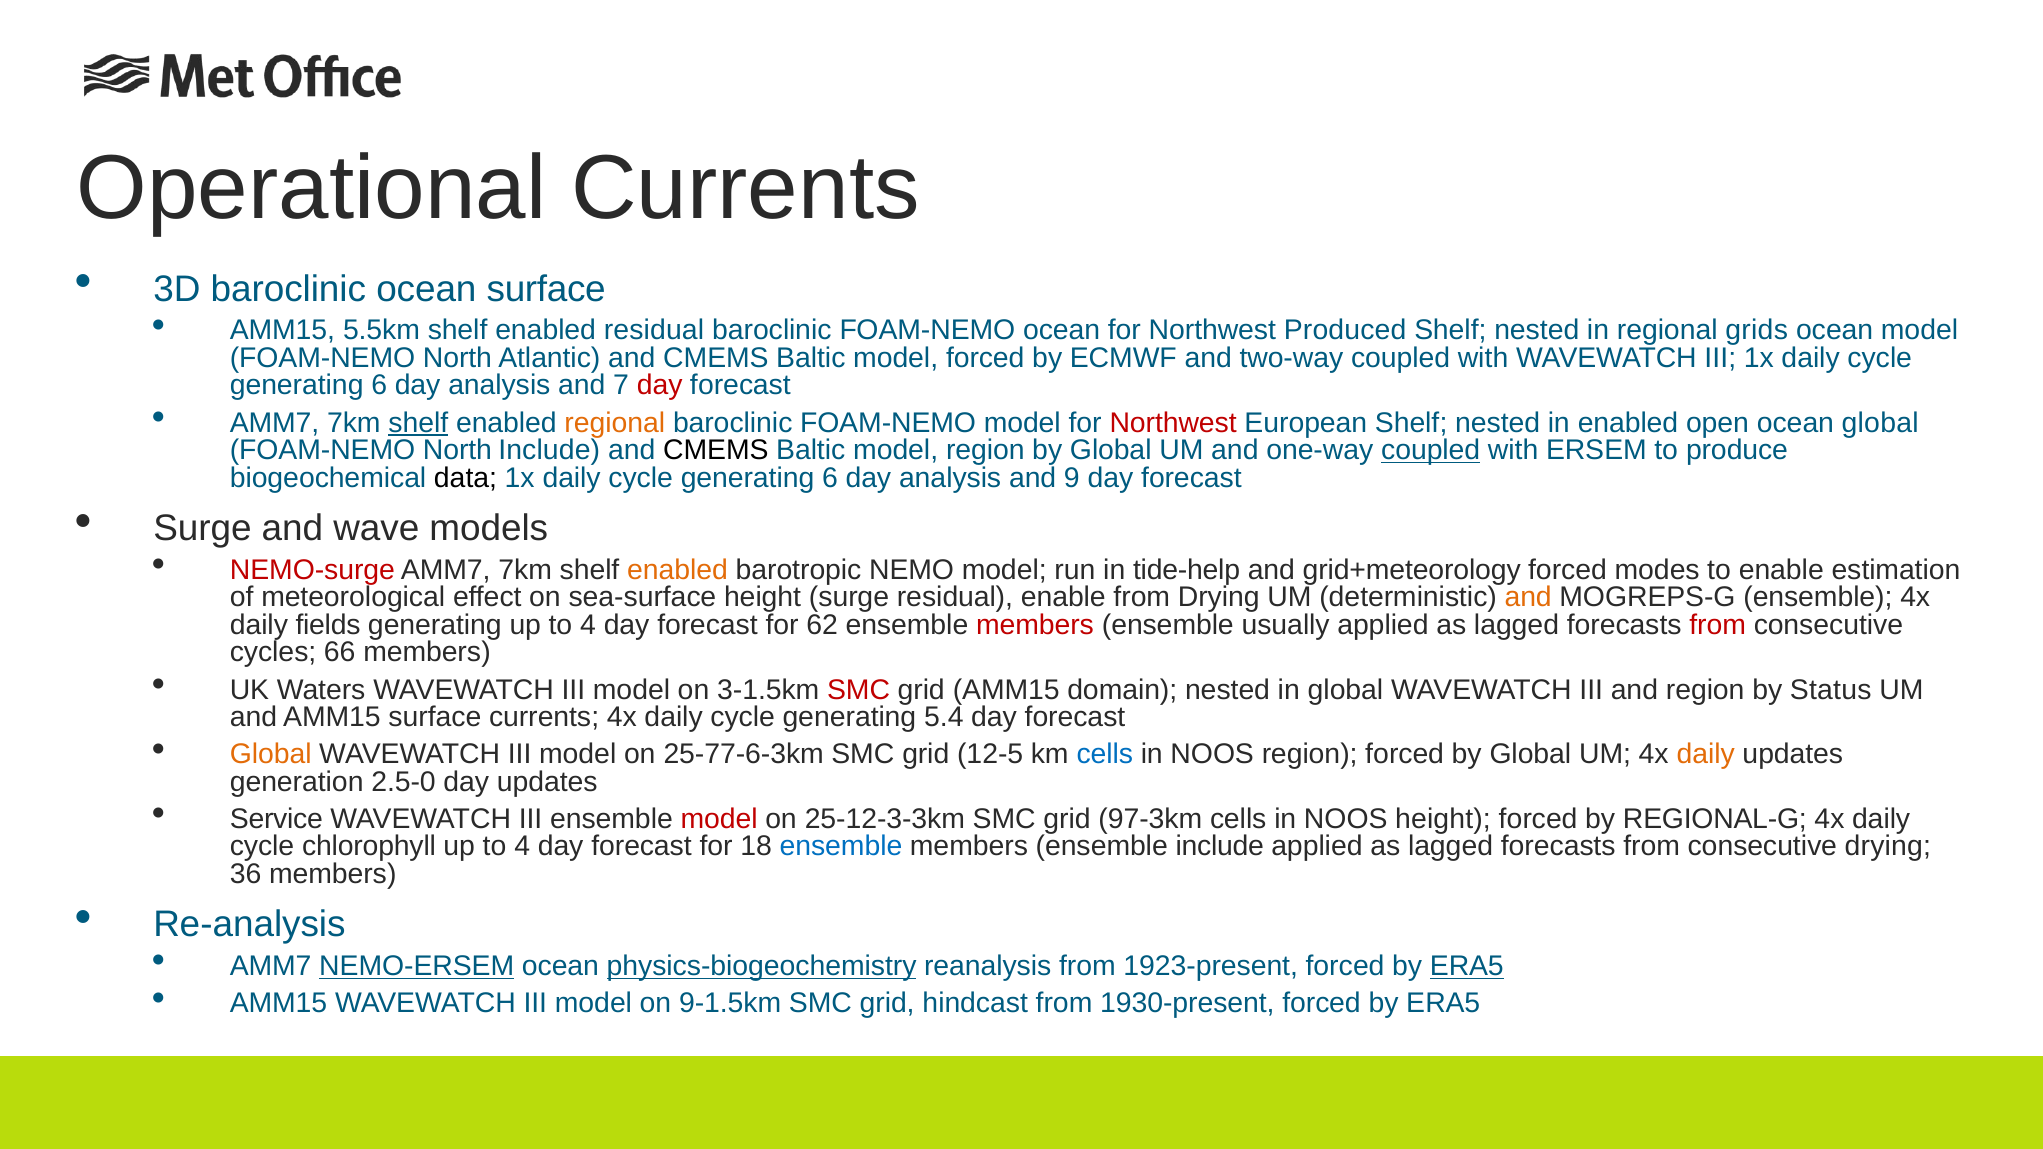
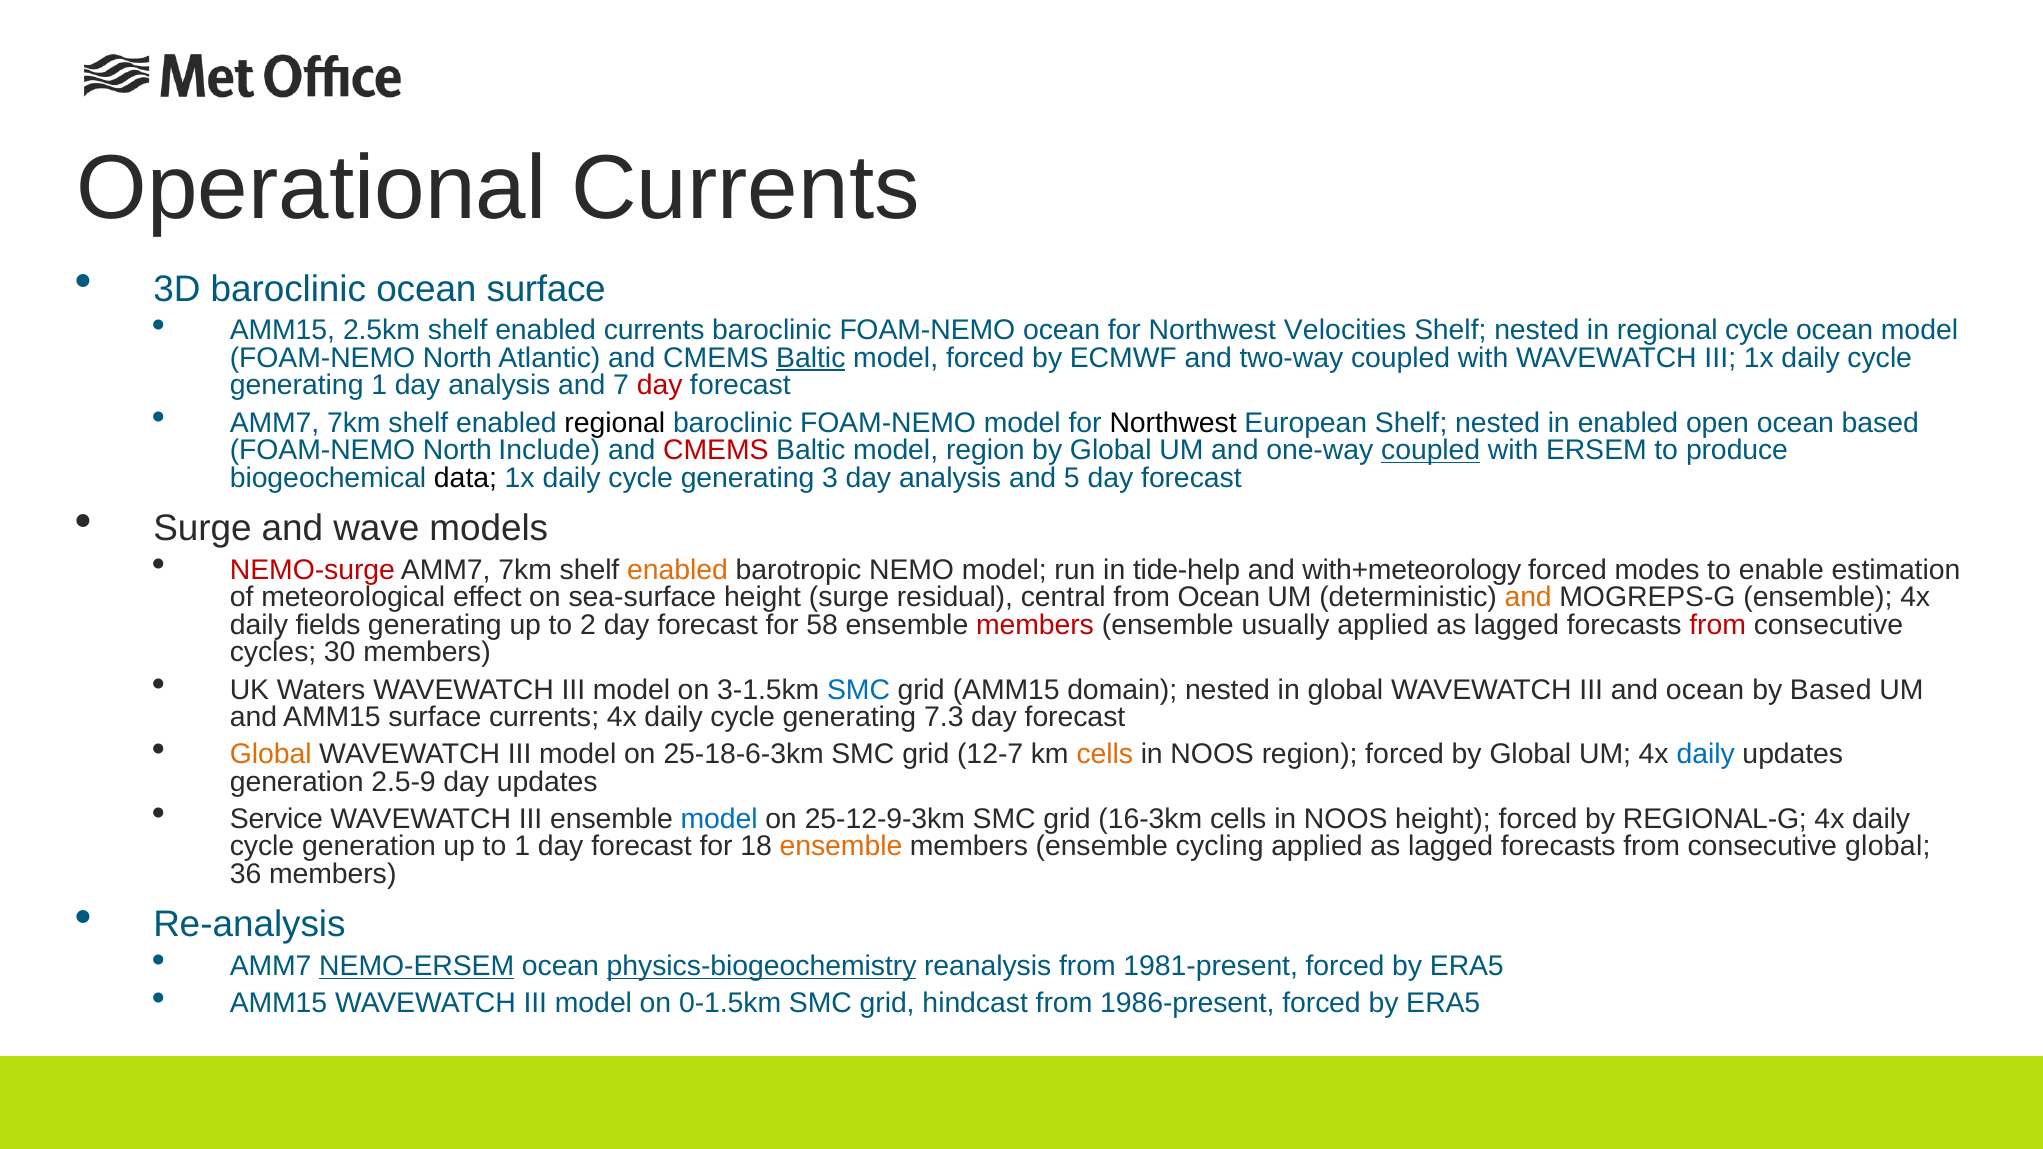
5.5km: 5.5km -> 2.5km (381, 330)
enabled residual: residual -> currents (654, 330)
Produced: Produced -> Velocities (1345, 330)
regional grids: grids -> cycle (1757, 330)
Baltic underline: none -> present (811, 358)
6: 6 -> 1 (379, 386)
shelf underline: present -> none (418, 423)
regional colour: orange -> black (615, 423)
Northwest colour: red -> black (1173, 423)
ocean global: global -> based (1880, 423)
CMEMS colour: black -> red (716, 450)
6: 6 -> 3 (830, 478)
9: 9 -> 5 (1072, 478)
grid+meteorology: grid+meteorology -> with+meteorology (1412, 570)
residual enable: enable -> central (1063, 598)
from Drying: Drying -> Ocean (1219, 598)
generating up to 4: 4 -> 2 (588, 625)
62: 62 -> 58 (822, 625)
66: 66 -> 30 (340, 653)
SMC colour: red -> blue (859, 690)
and region: region -> ocean (1705, 690)
by Status: Status -> Based (1831, 690)
5.4: 5.4 -> 7.3 (944, 717)
25-77-6-3km: 25-77-6-3km -> 25-18-6-3km (744, 755)
12-5: 12-5 -> 12-7 (990, 755)
cells colour: blue -> orange (1105, 755)
daily colour: orange -> blue (1706, 755)
2.5-0: 2.5-0 -> 2.5-9 (404, 782)
model colour: red -> blue (719, 819)
25-12-3-3km: 25-12-3-3km -> 25-12-9-3km (885, 819)
97-3km: 97-3km -> 16-3km (1150, 819)
cycle chlorophyll: chlorophyll -> generation (369, 847)
4: 4 -> 1 (522, 847)
ensemble colour: blue -> orange (841, 847)
ensemble include: include -> cycling (1220, 847)
consecutive drying: drying -> global (1888, 847)
1923-present: 1923-present -> 1981-present (1211, 966)
ERA5 underline: present -> none (1467, 966)
9-1.5km: 9-1.5km -> 0-1.5km (730, 1004)
1930-present: 1930-present -> 1986-present (1187, 1004)
